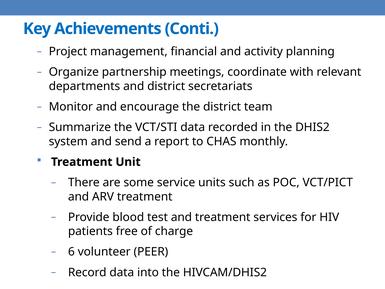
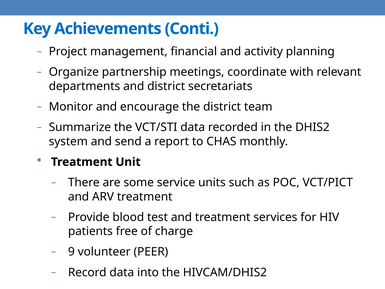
6: 6 -> 9 (71, 252)
